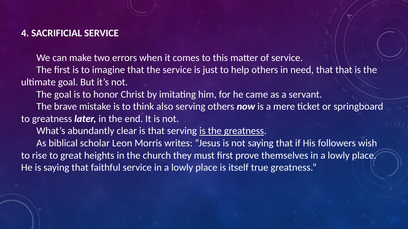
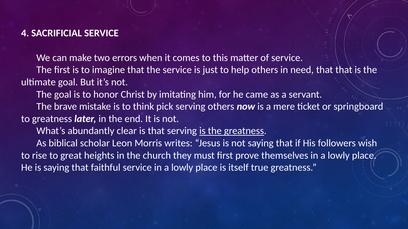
also: also -> pick (165, 107)
